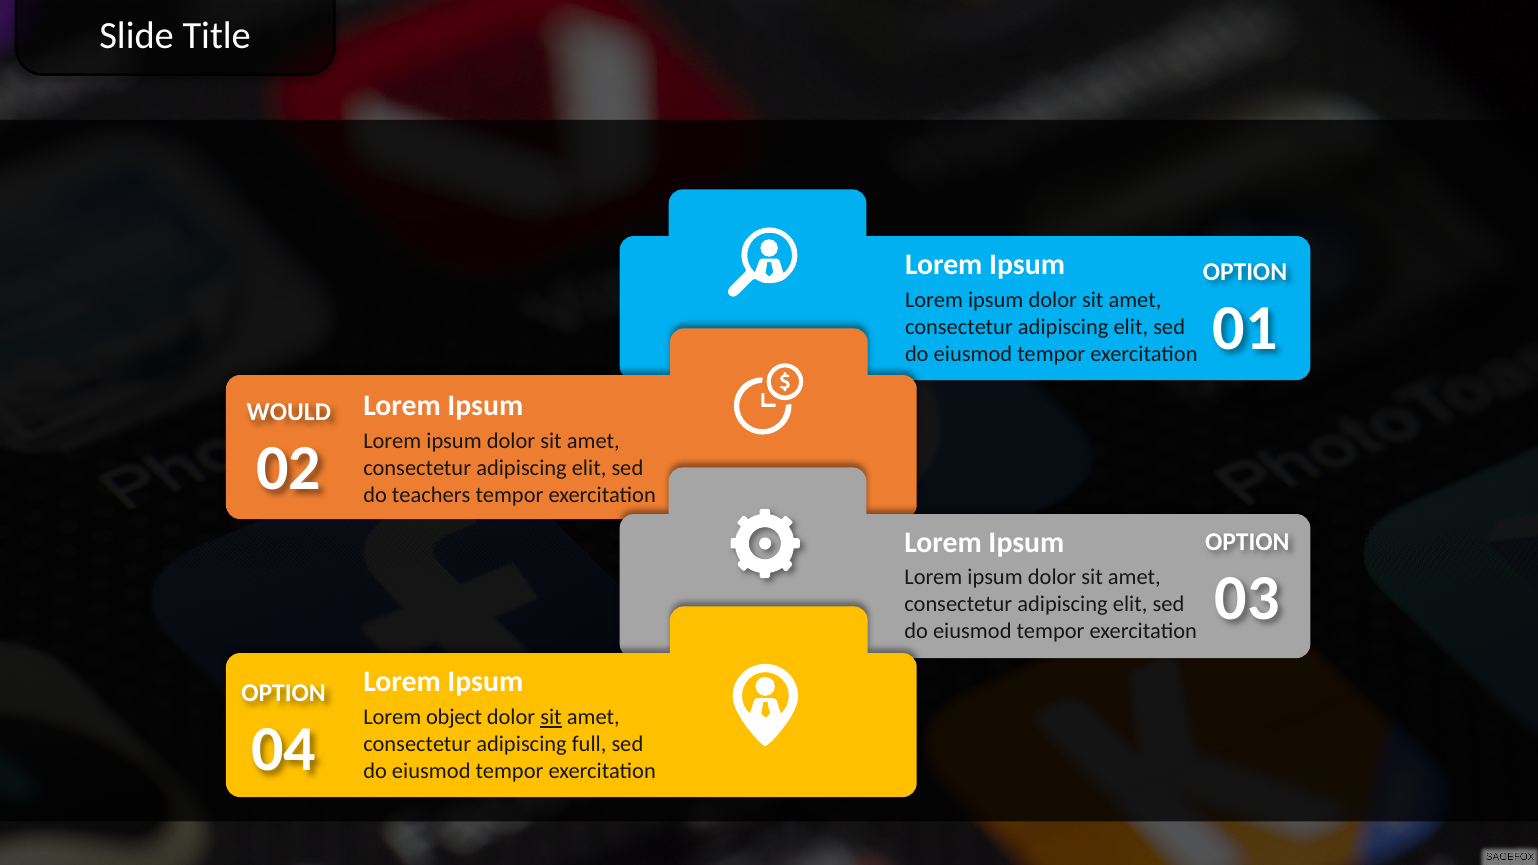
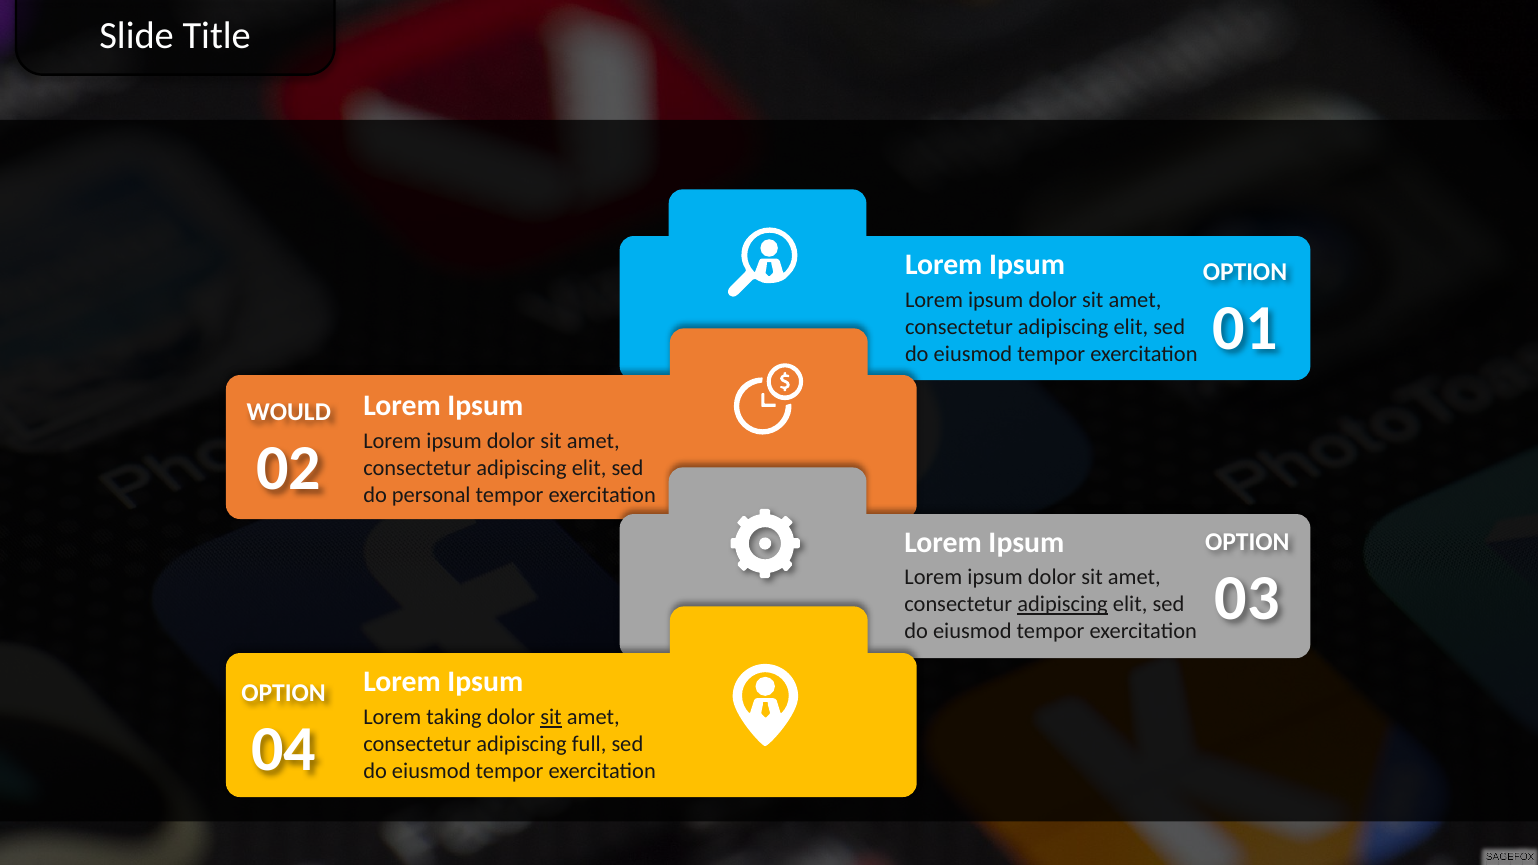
teachers: teachers -> personal (431, 495)
adipiscing underline: none -> present (1063, 605)
object: object -> taking (454, 717)
